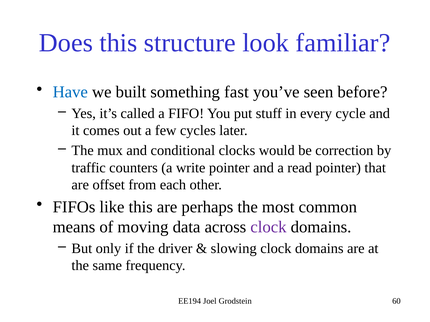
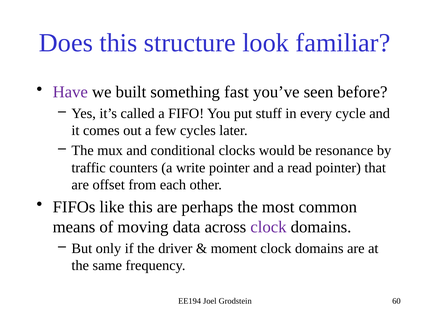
Have colour: blue -> purple (70, 92)
correction: correction -> resonance (344, 151)
slowing: slowing -> moment (234, 249)
